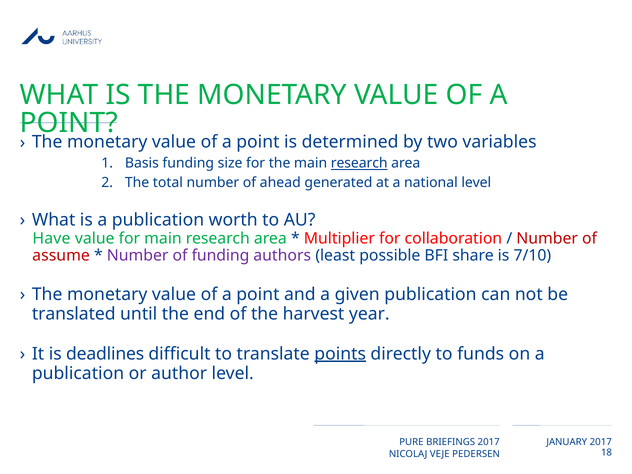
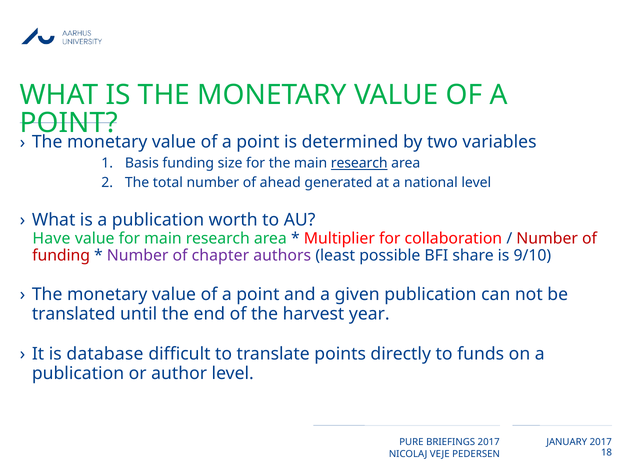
assume: assume -> funding (61, 256)
of funding: funding -> chapter (220, 256)
7/10: 7/10 -> 9/10 (532, 256)
deadlines: deadlines -> database (105, 354)
points underline: present -> none (340, 354)
